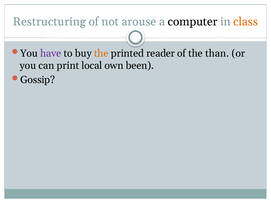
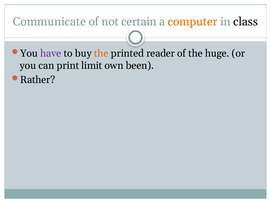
Restructuring: Restructuring -> Communicate (49, 22)
arouse: arouse -> certain (139, 22)
computer colour: black -> orange (193, 22)
class colour: orange -> black (246, 22)
than: than -> huge (217, 53)
local: local -> limit (92, 66)
Gossip: Gossip -> Rather (38, 80)
